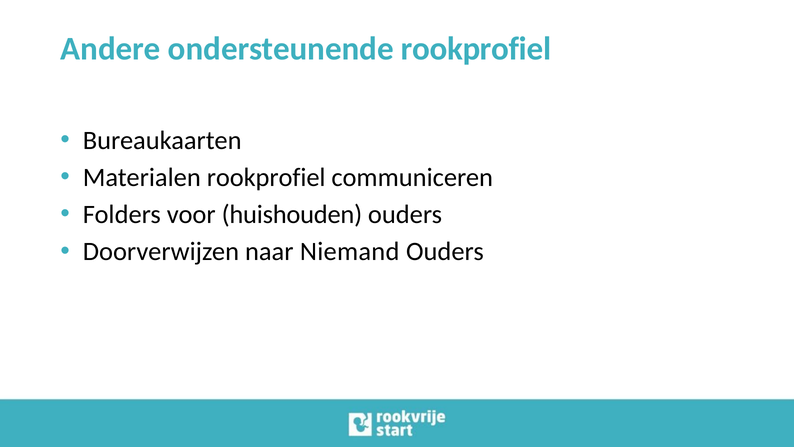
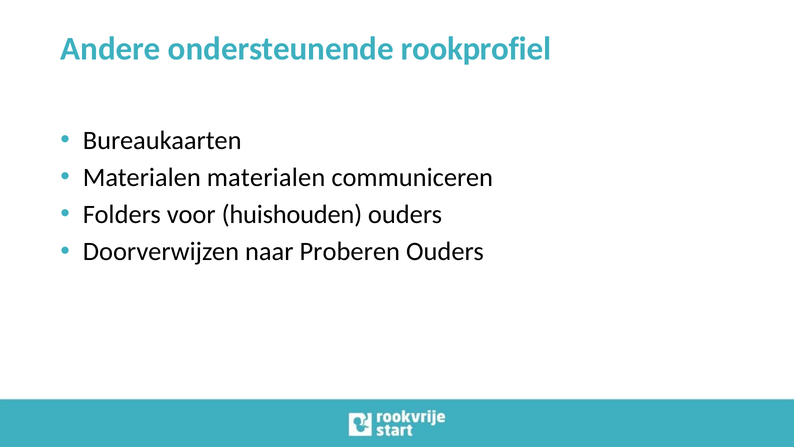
Materialen rookprofiel: rookprofiel -> materialen (266, 177)
Niemand: Niemand -> Proberen (350, 252)
